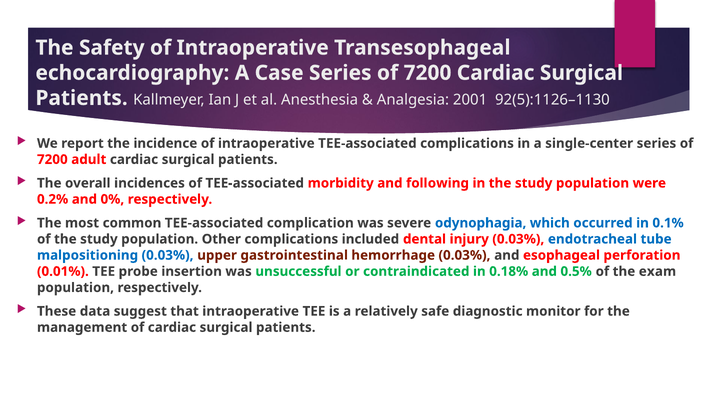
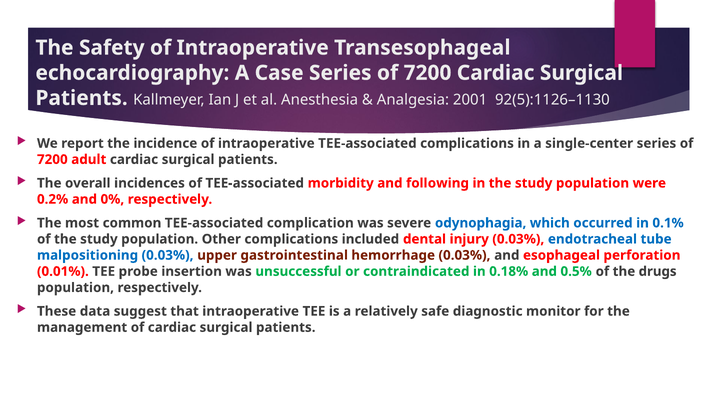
exam: exam -> drugs (658, 271)
